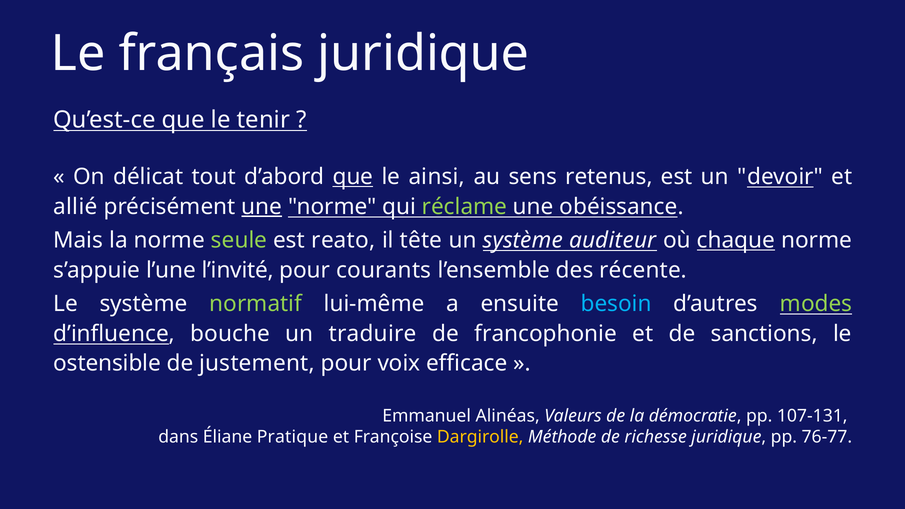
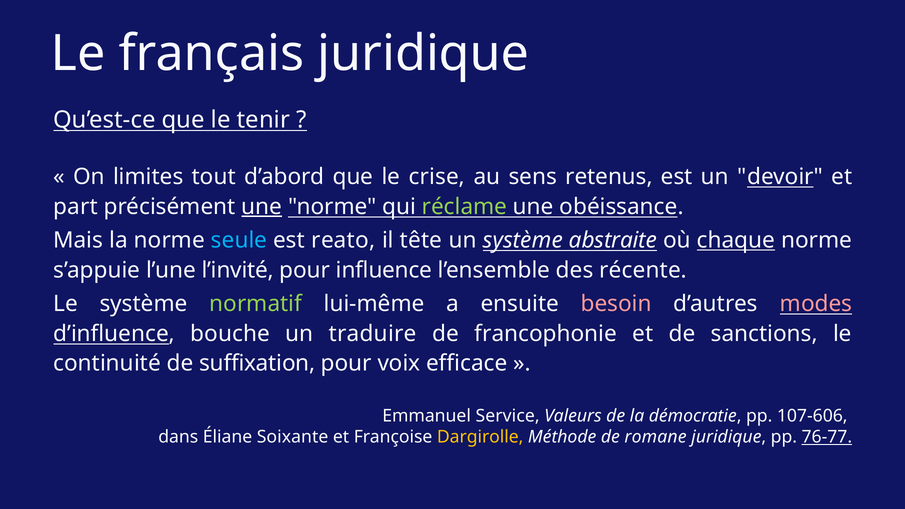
délicat: délicat -> limites (148, 177)
que underline: present -> none (353, 177)
ainsi: ainsi -> crise (437, 177)
allié: allié -> part (75, 207)
seule colour: light green -> light blue (239, 240)
auditeur: auditeur -> abstraite (613, 240)
courants: courants -> influence (384, 270)
besoin colour: light blue -> pink (616, 304)
modes colour: light green -> pink (816, 304)
ostensible: ostensible -> continuité (107, 363)
justement: justement -> suffixation (257, 363)
Alinéas: Alinéas -> Service (508, 416)
107-131: 107-131 -> 107-606 (812, 416)
Pratique: Pratique -> Soixante (293, 437)
richesse: richesse -> romane (656, 437)
76-77 underline: none -> present (827, 437)
